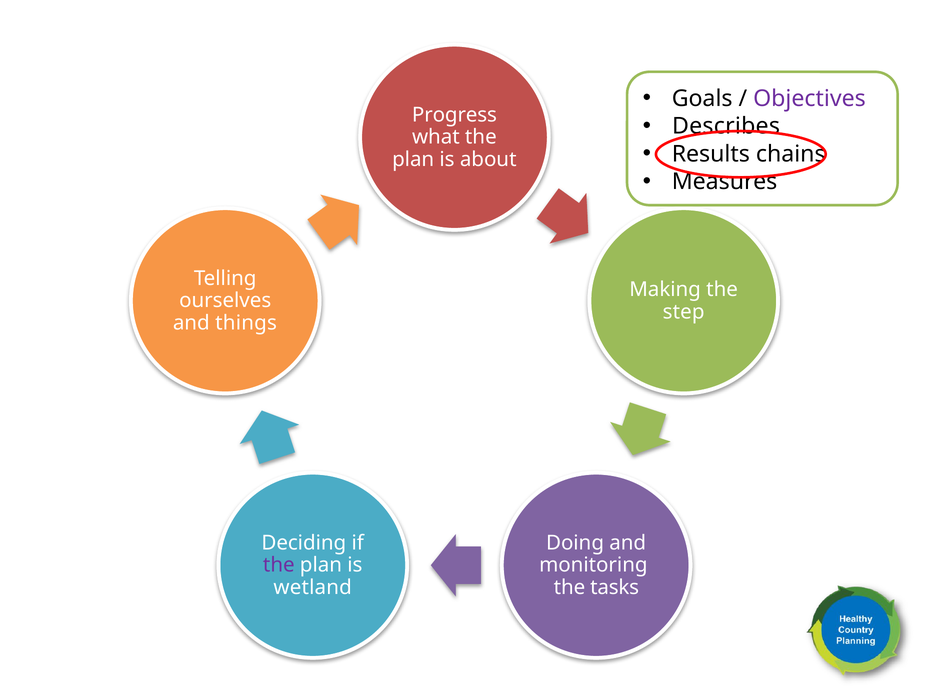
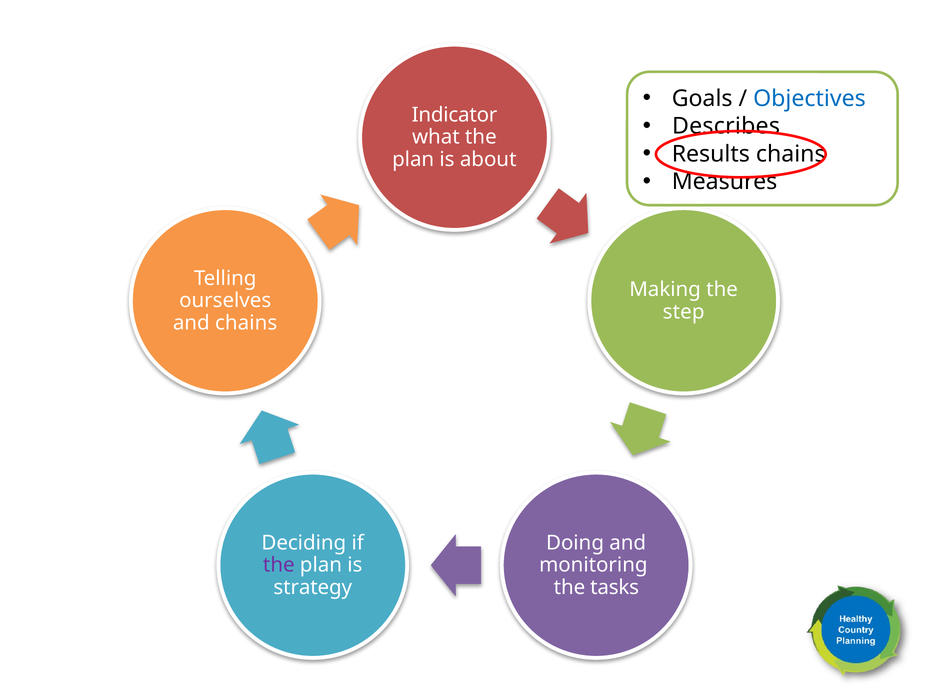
Objectives colour: purple -> blue (809, 99)
Progress: Progress -> Indicator (454, 115)
and things: things -> chains (246, 323)
wetland: wetland -> strategy (313, 588)
